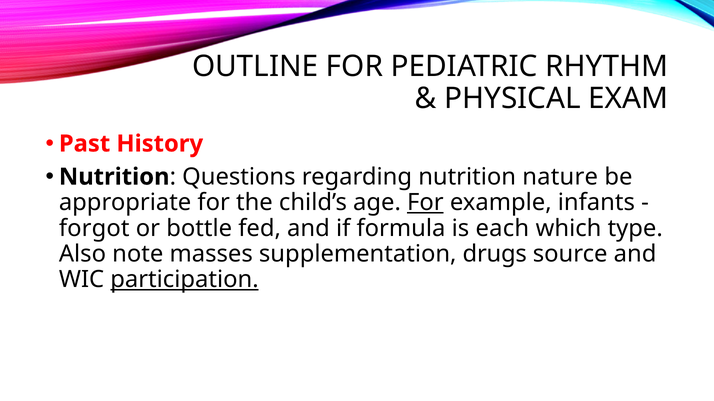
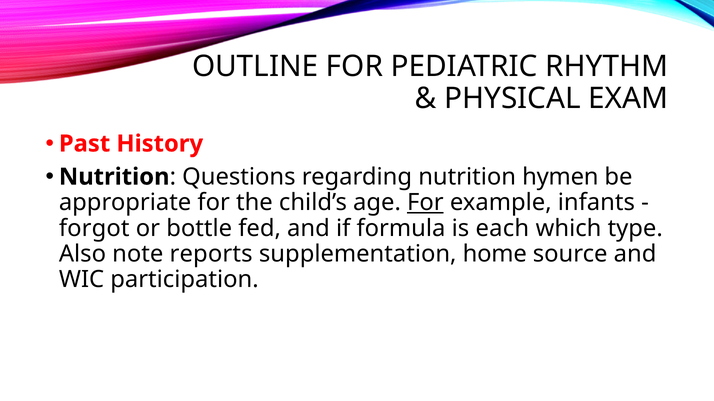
nature: nature -> hymen (560, 177)
masses: masses -> reports (211, 254)
drugs: drugs -> home (495, 254)
participation underline: present -> none (184, 280)
